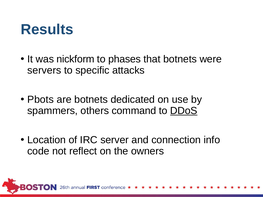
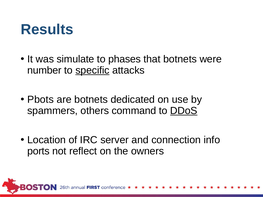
nickform: nickform -> simulate (75, 59)
servers: servers -> number (44, 70)
specific underline: none -> present (92, 70)
code: code -> ports (38, 151)
